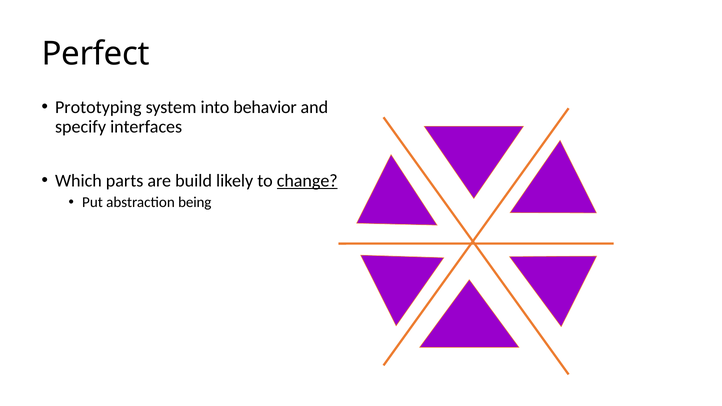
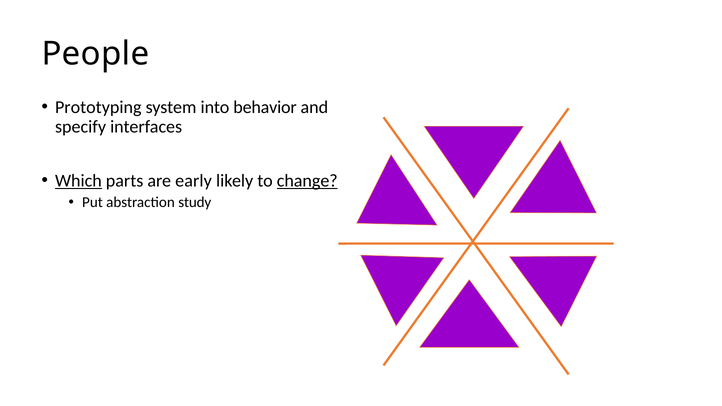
Perfect: Perfect -> People (95, 54)
Which underline: none -> present (78, 181)
build: build -> early (194, 181)
being: being -> study (195, 202)
